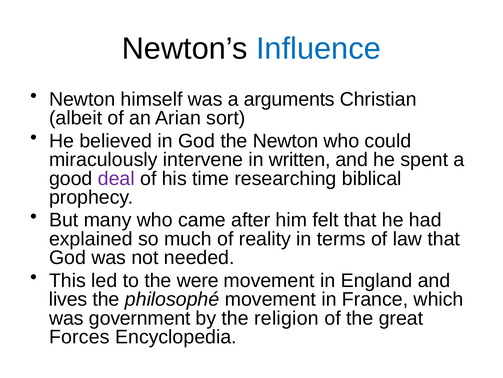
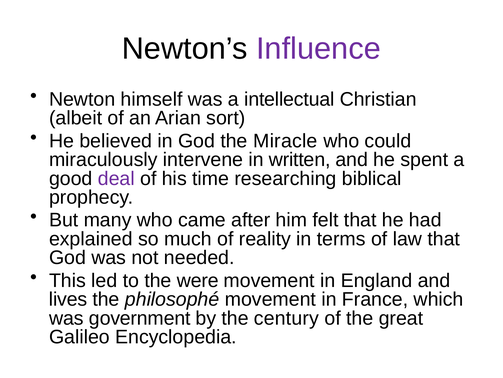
Influence colour: blue -> purple (318, 49)
arguments: arguments -> intellectual (289, 99)
the Newton: Newton -> Miracle (285, 141)
religion: religion -> century (286, 318)
Forces: Forces -> Galileo (79, 336)
